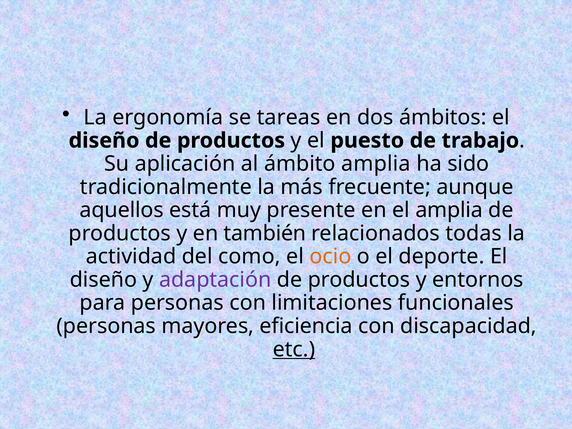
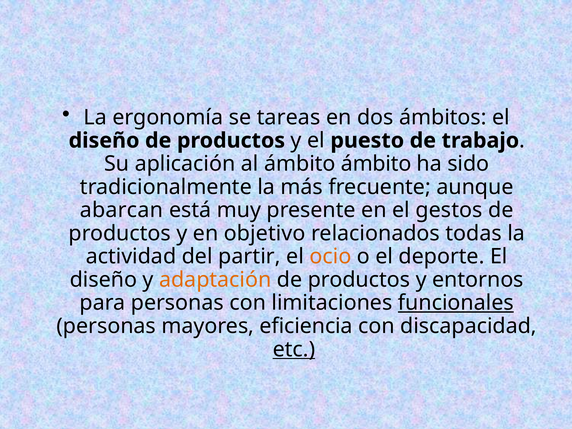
ámbito amplia: amplia -> ámbito (376, 164)
aquellos: aquellos -> abarcan (121, 210)
el amplia: amplia -> gestos (449, 210)
también: también -> objetivo (265, 233)
como: como -> partir (249, 257)
adaptación colour: purple -> orange (215, 280)
funcionales underline: none -> present (456, 303)
